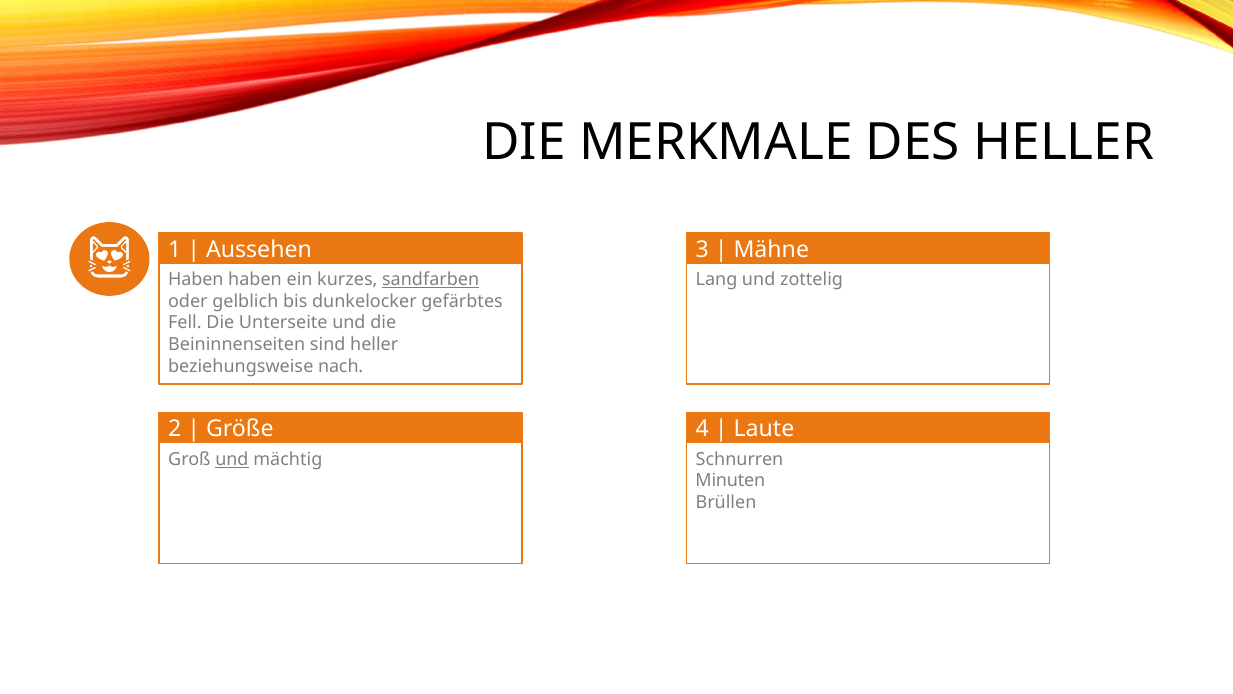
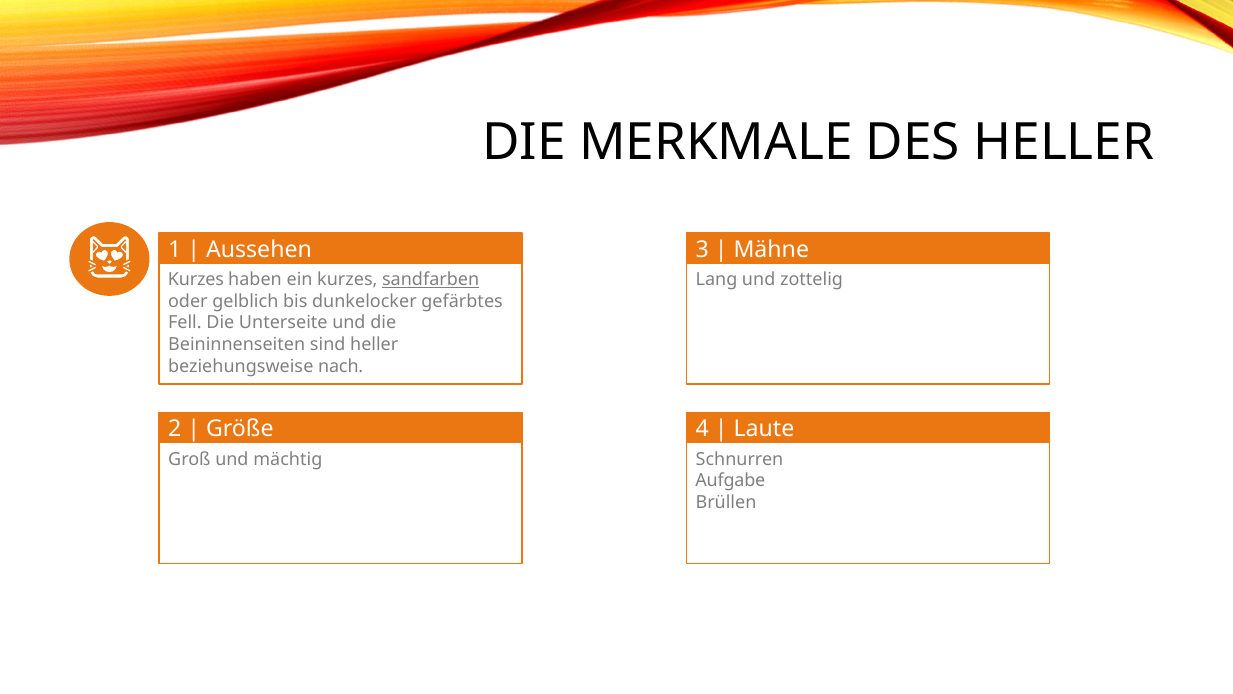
Haben: Haben -> Kurzes (196, 279)
und underline: present -> none (232, 459)
Minuten: Minuten -> Aufgabe (730, 481)
